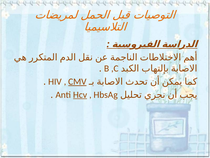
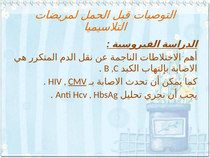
Hcv underline: present -> none (80, 94)
